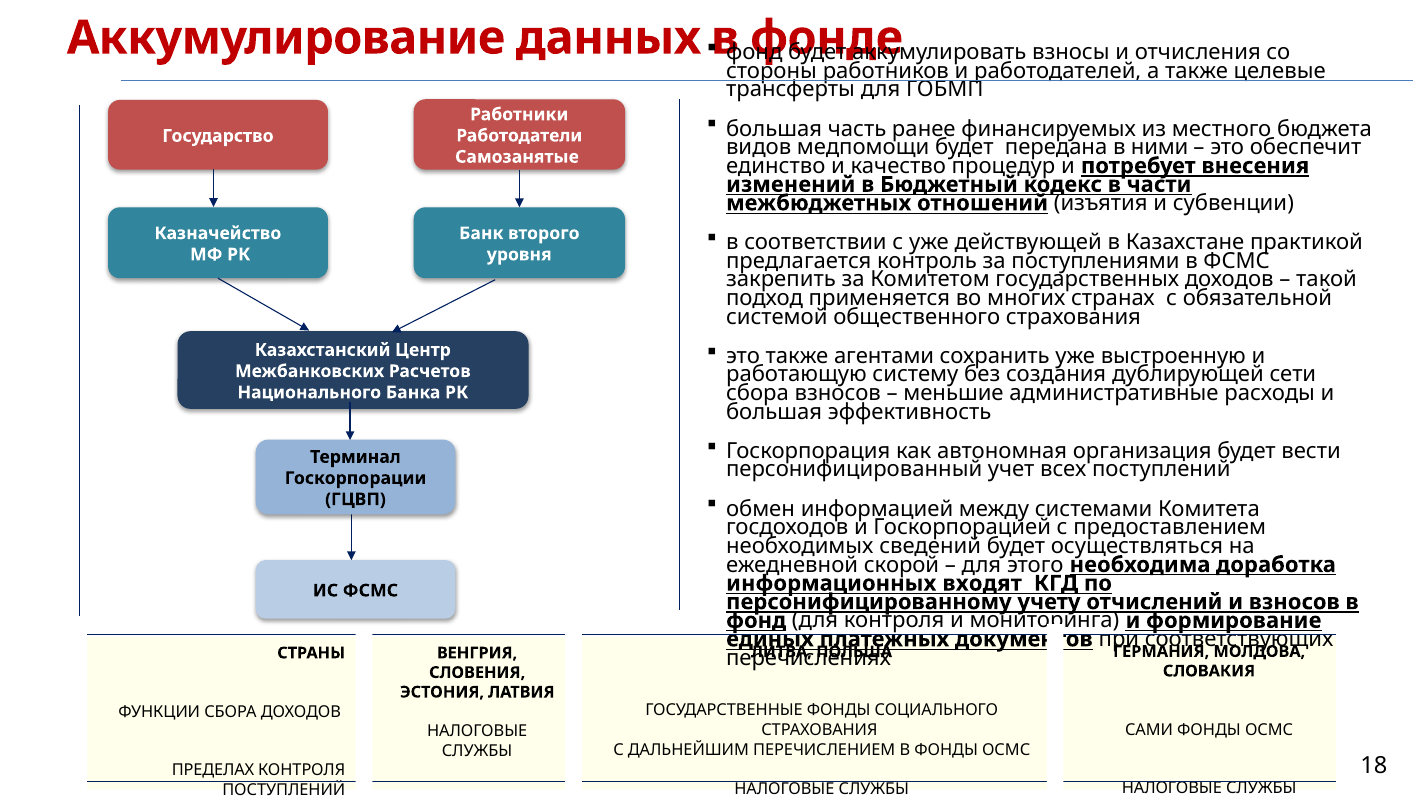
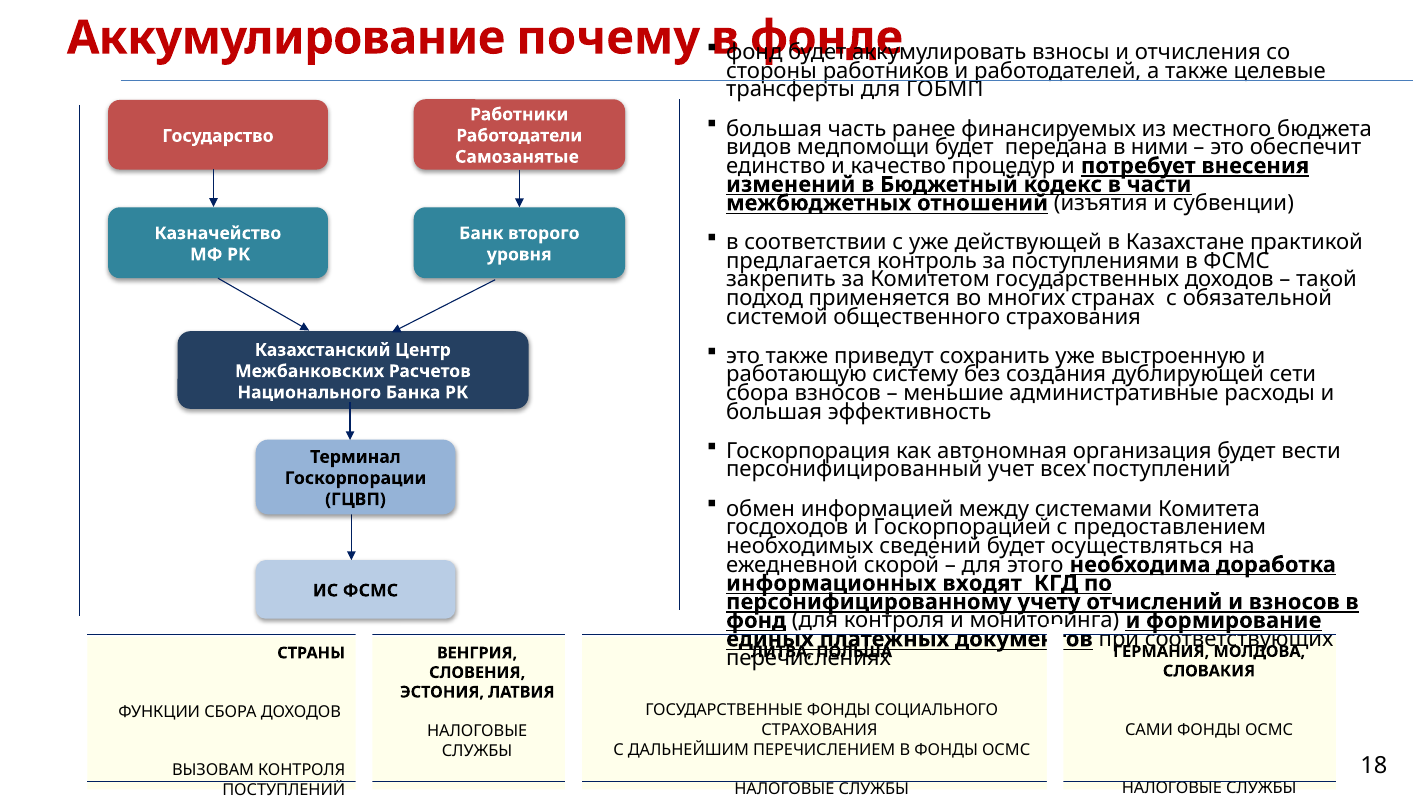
данных: данных -> почему (608, 38)
агентами: агентами -> приведут (884, 356)
ПРЕДЕЛАХ: ПРЕДЕЛАХ -> ВЫЗОВАМ (213, 770)
